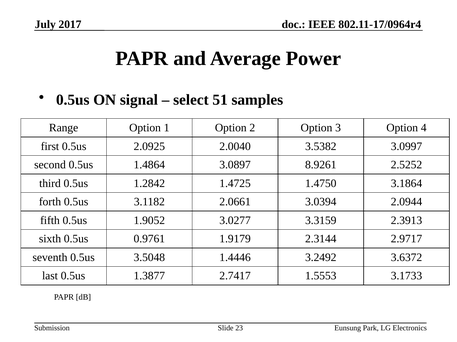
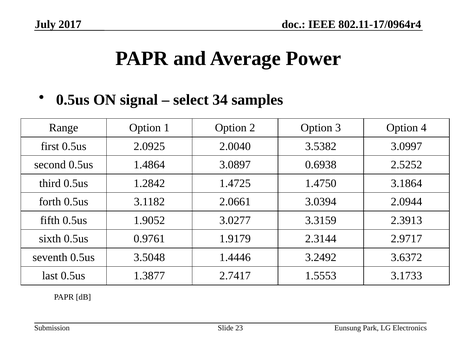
51: 51 -> 34 (220, 100)
8.9261: 8.9261 -> 0.6938 (321, 165)
